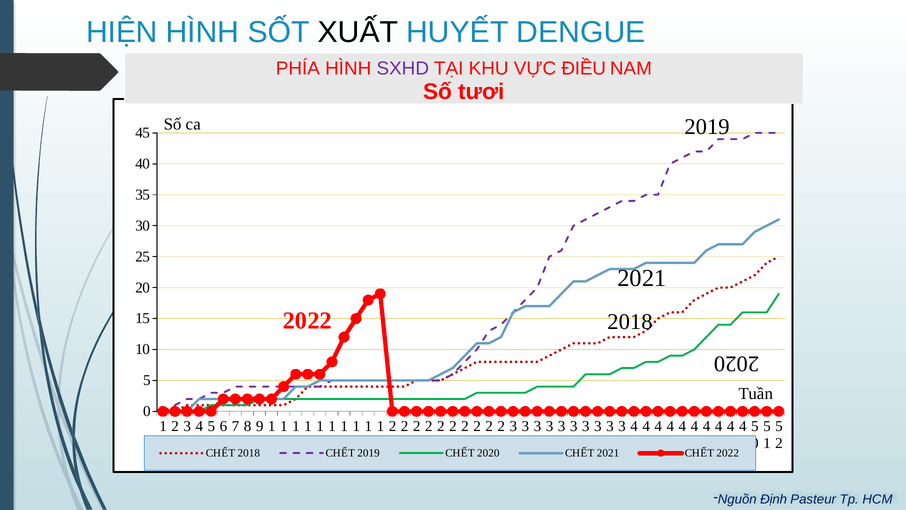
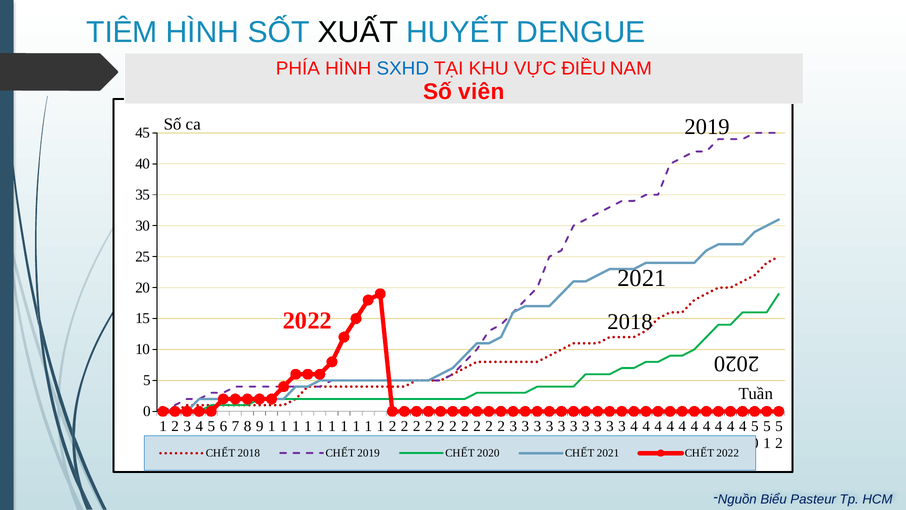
HIỆN: HIỆN -> TIÊM (122, 32)
SXHD colour: purple -> blue (403, 68)
tươi: tươi -> viên (481, 91)
Định: Định -> Biểu (774, 499)
